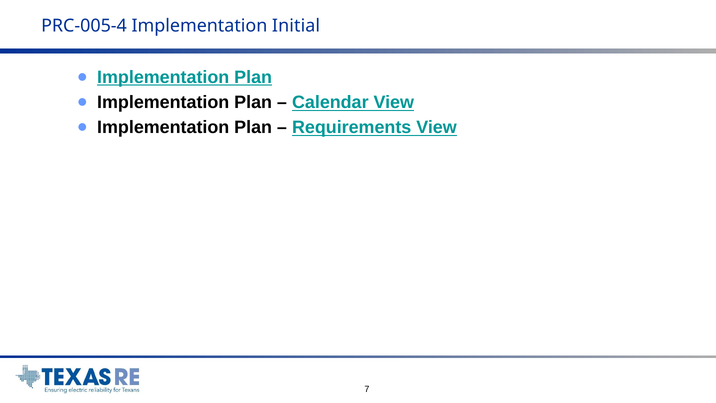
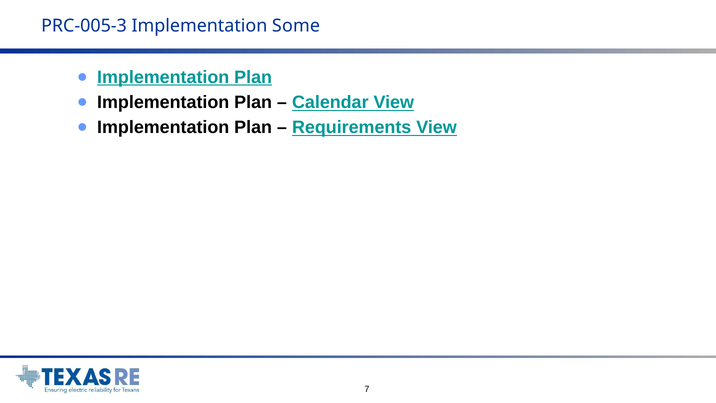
PRC-005-4: PRC-005-4 -> PRC-005-3 (84, 26)
Initial: Initial -> Some (296, 26)
